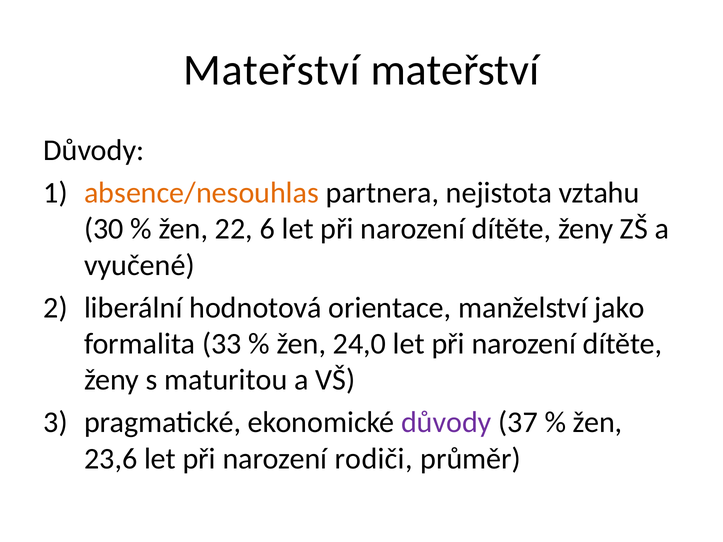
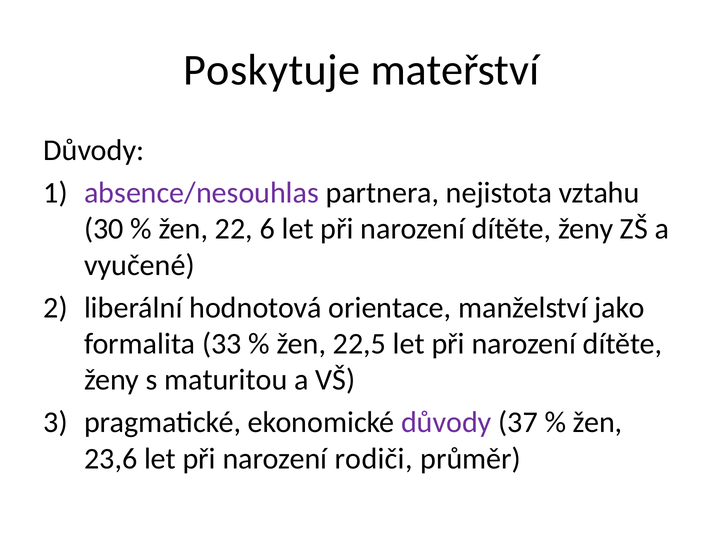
Mateřství: Mateřství -> Poskytuje (272, 70)
absence/nesouhlas colour: orange -> purple (202, 193)
24,0: 24,0 -> 22,5 (360, 344)
